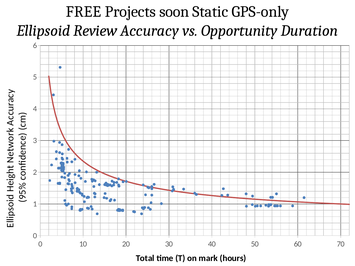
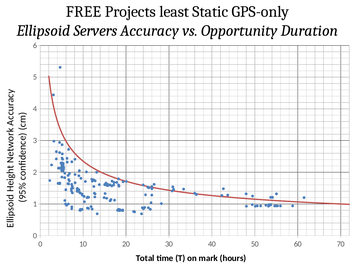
soon: soon -> least (174, 12)
Review: Review -> Servers (95, 31)
